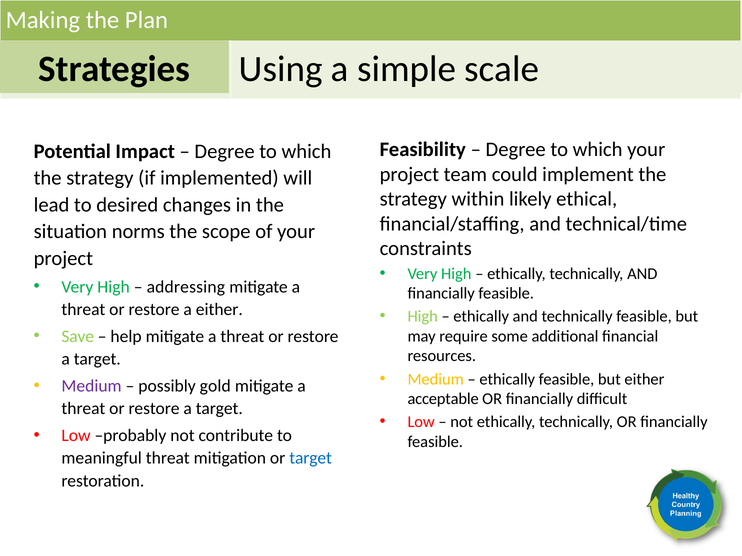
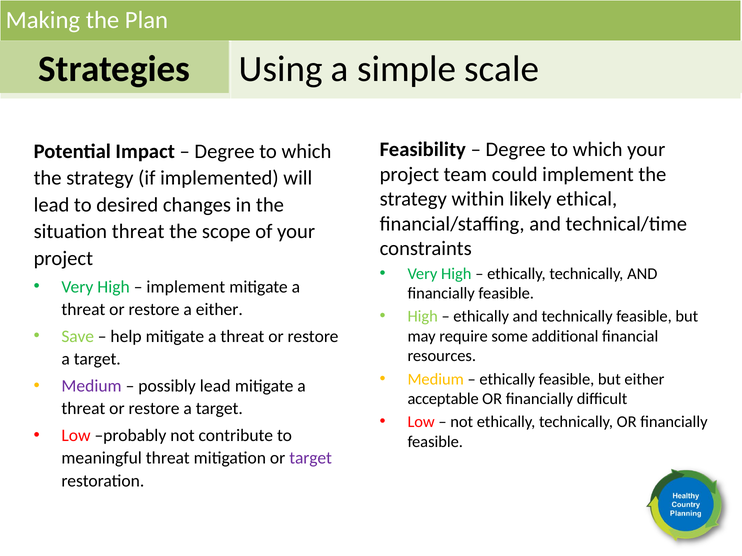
situation norms: norms -> threat (138, 232)
addressing: addressing -> implement (186, 287)
possibly gold: gold -> lead (215, 386)
target colour: blue -> purple (311, 459)
